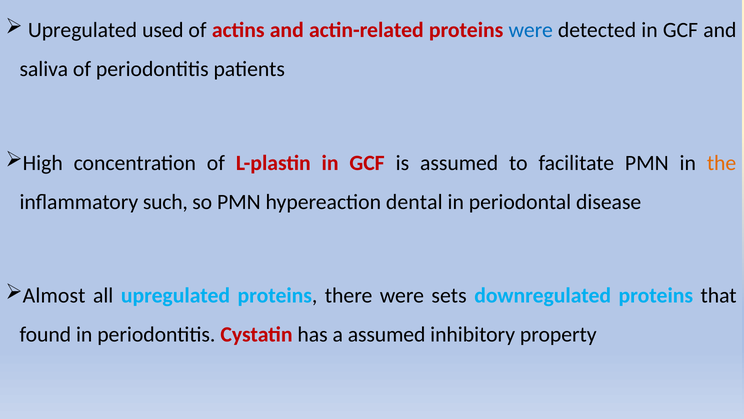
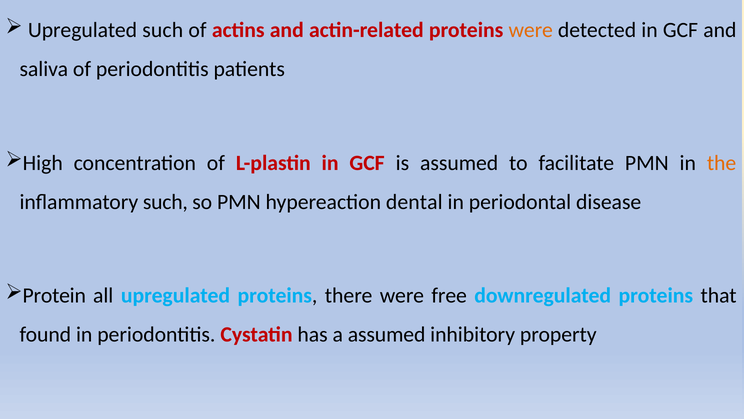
Upregulated used: used -> such (163, 30)
were colour: blue -> orange (531, 30)
Almost: Almost -> Protein (54, 295)
sets: sets -> free (449, 295)
